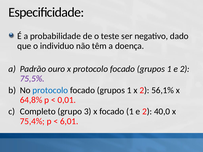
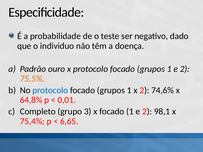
75,5% colour: purple -> orange (32, 79)
56,1%: 56,1% -> 74,6% (163, 90)
40,0: 40,0 -> 98,1 (162, 112)
6,01: 6,01 -> 6,65 (69, 121)
